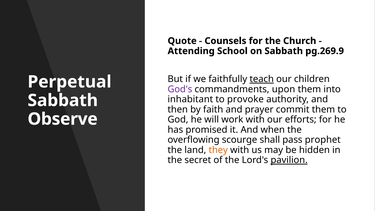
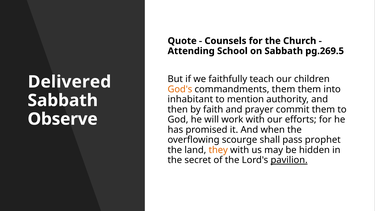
pg.269.9: pg.269.9 -> pg.269.5 (325, 51)
teach underline: present -> none (262, 79)
Perpetual: Perpetual -> Delivered (69, 82)
God's colour: purple -> orange (180, 89)
commandments upon: upon -> them (284, 89)
provoke: provoke -> mention (245, 99)
